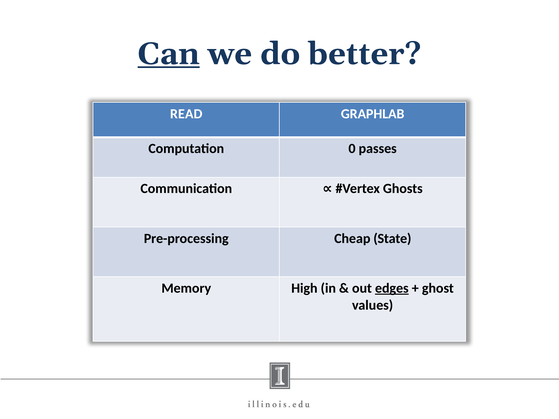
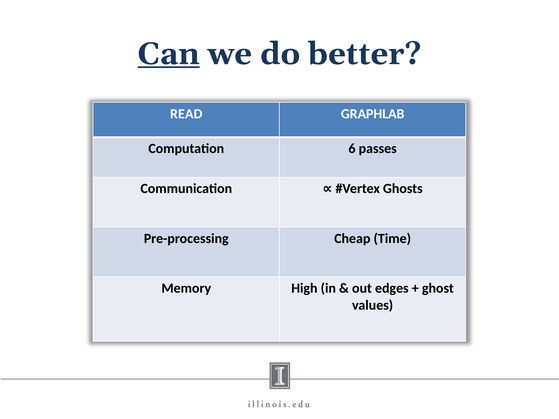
0: 0 -> 6 (352, 149)
State: State -> Time (392, 239)
edges underline: present -> none (392, 288)
